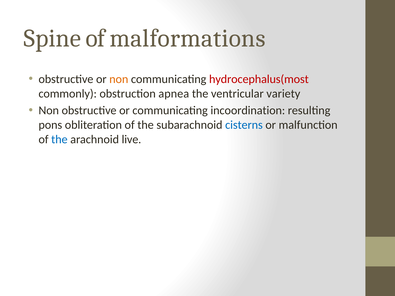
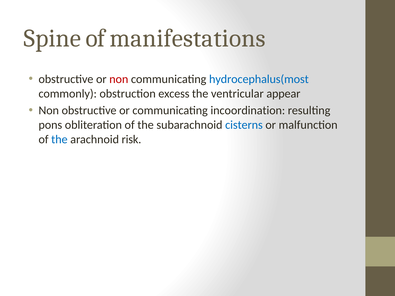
malformations: malformations -> manifestations (188, 38)
non colour: orange -> red (119, 79)
hydrocephalus(most colour: red -> blue (259, 79)
apnea: apnea -> excess (174, 94)
variety: variety -> appear (283, 94)
live: live -> risk (131, 140)
